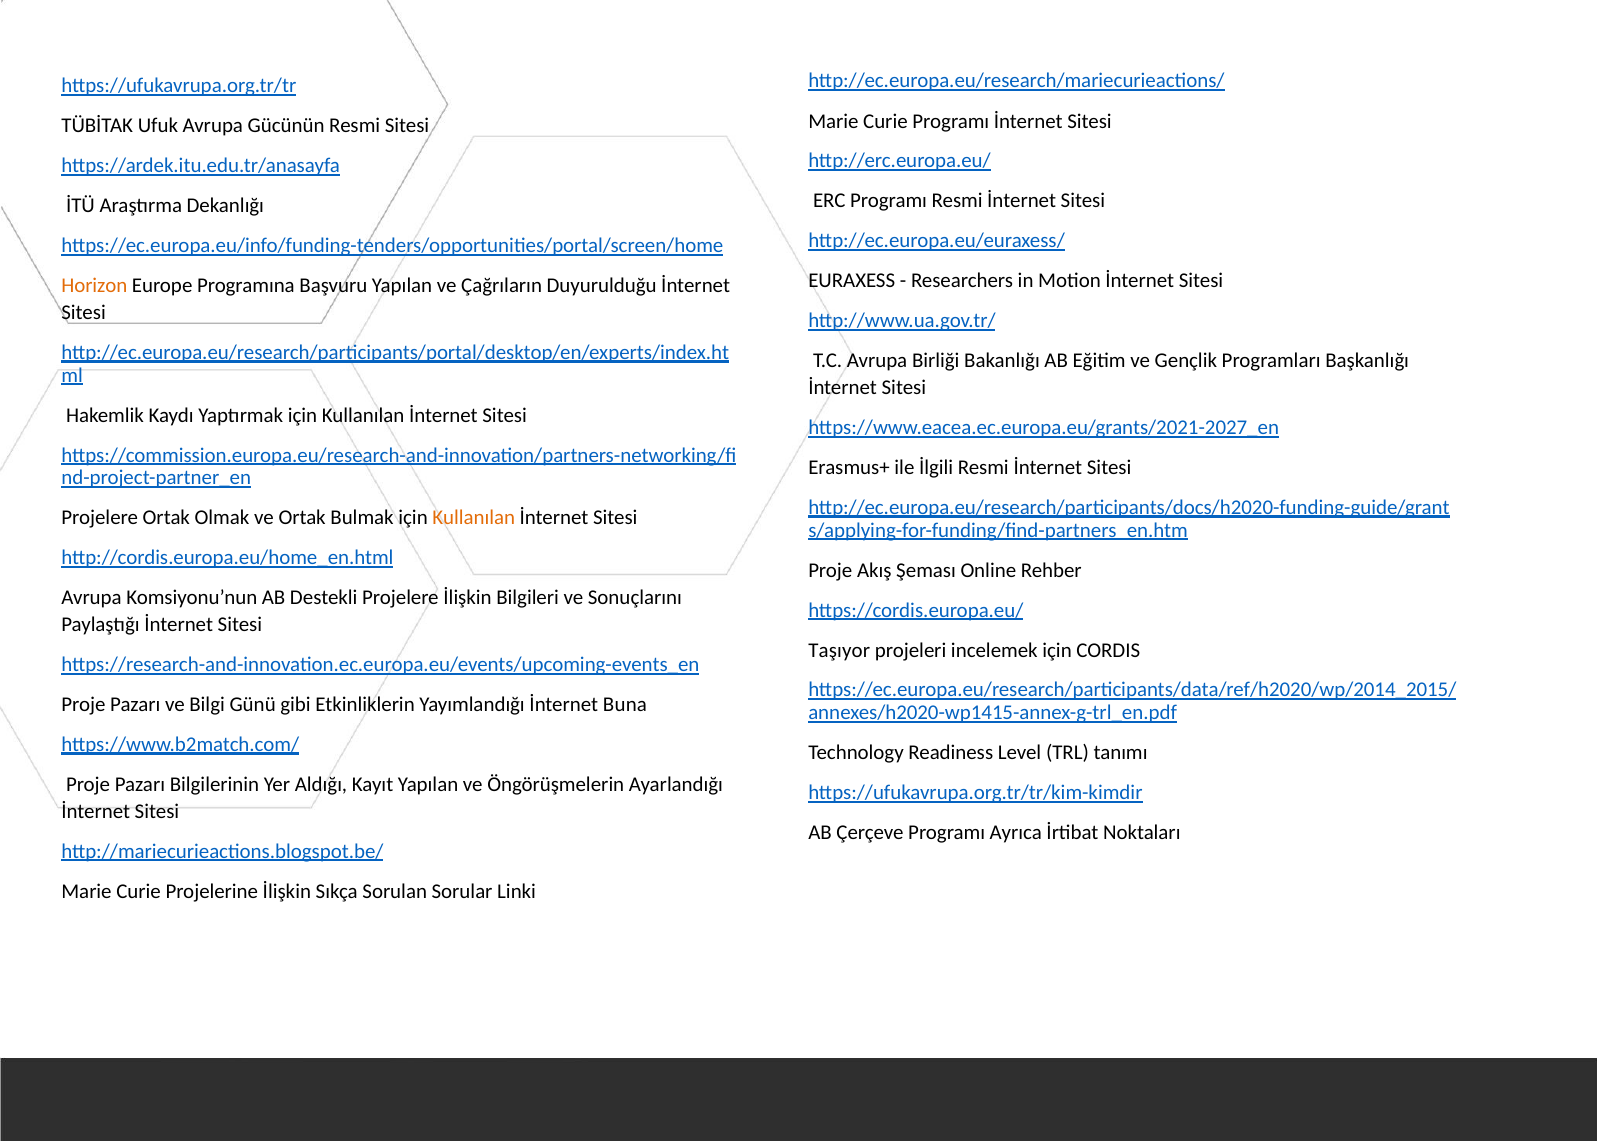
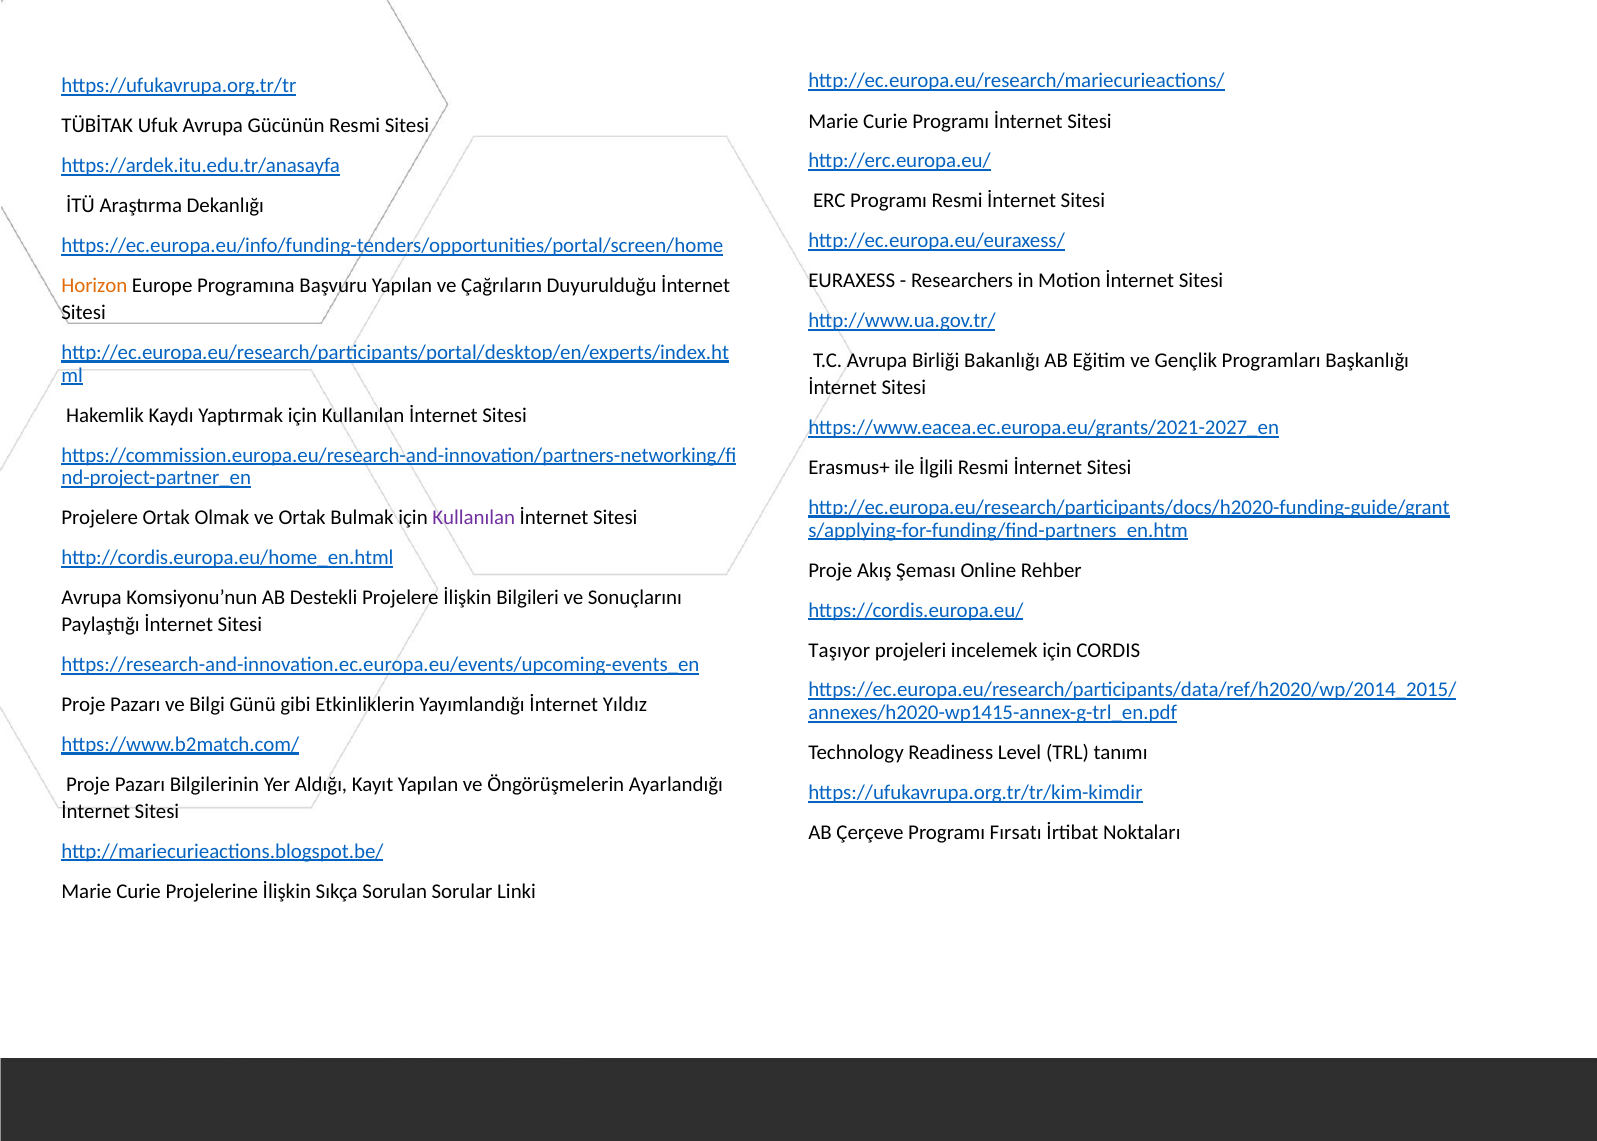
Kullanılan colour: orange -> purple (474, 518)
Buna: Buna -> Yıldız (625, 705)
Ayrıca: Ayrıca -> Fırsatı (1016, 833)
